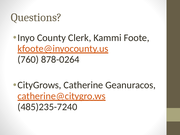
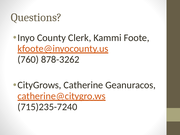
878-0264: 878-0264 -> 878-3262 (60, 60)
485)235-7240: 485)235-7240 -> 715)235-7240 (47, 107)
